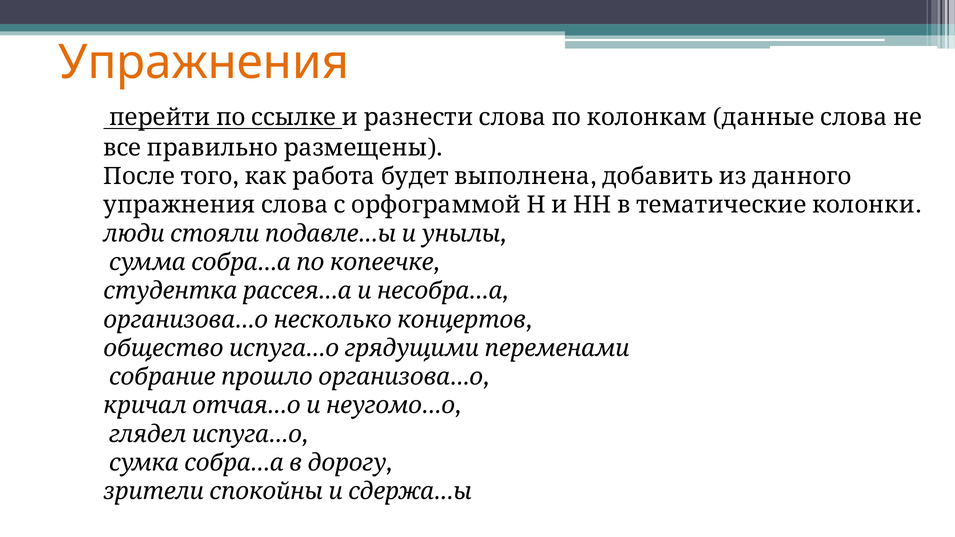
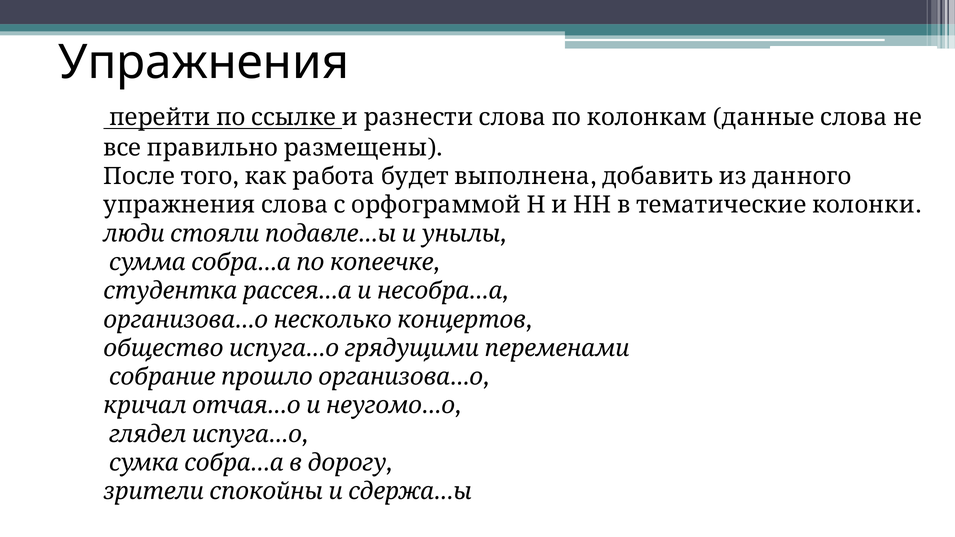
Упражнения colour: orange -> black (204, 62)
